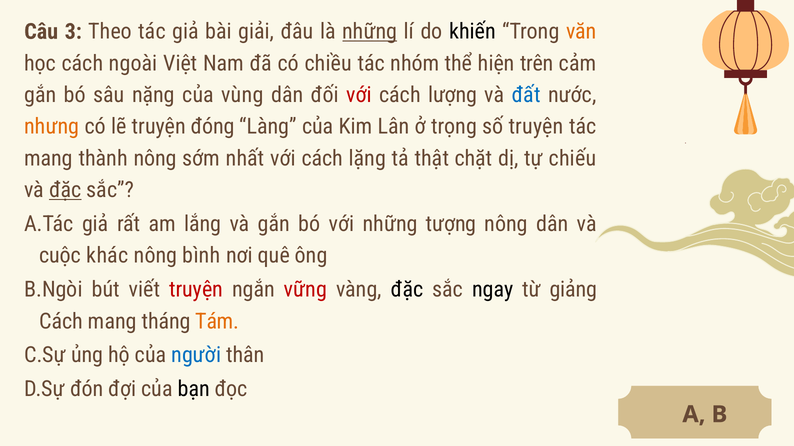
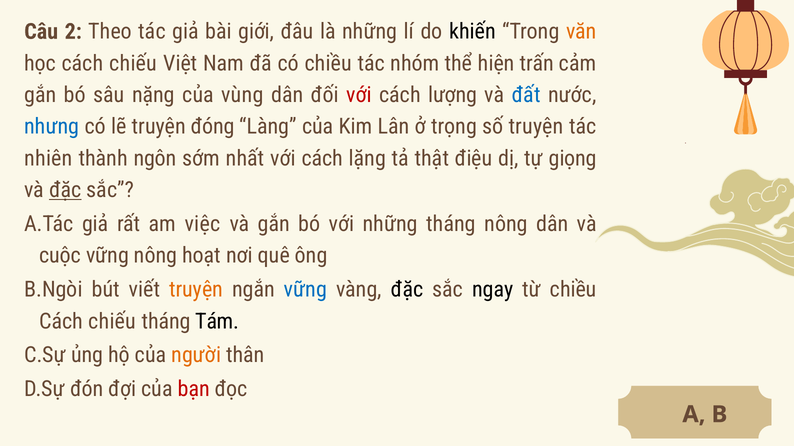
3: 3 -> 2 (73, 32)
giải: giải -> giới (256, 32)
những underline: present -> none (370, 32)
học cách ngoài: ngoài -> chiếu (133, 63)
trên: trên -> trấn (537, 63)
nhưng colour: orange -> blue (52, 127)
mang: mang -> nhiên (48, 159)
thành nông: nông -> ngôn (155, 159)
chặt: chặt -> điệu (474, 159)
chiếu: chiếu -> giọng (573, 159)
lắng: lắng -> việc (203, 224)
những tượng: tượng -> tháng (451, 224)
cuộc khác: khác -> vững (108, 256)
bình: bình -> hoạt (202, 256)
truyện colour: red -> orange (196, 290)
vững colour: red -> blue (305, 290)
từ giảng: giảng -> chiều (573, 290)
mang: mang -> chiếu (112, 322)
Tám colour: orange -> black (217, 322)
người colour: blue -> orange (196, 356)
bạn colour: black -> red (194, 390)
